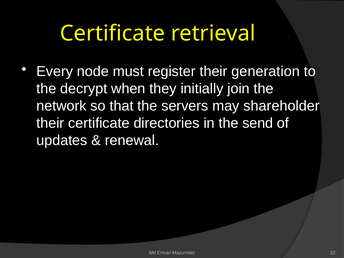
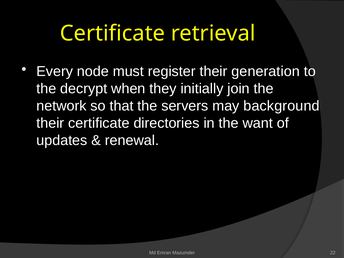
shareholder: shareholder -> background (282, 106)
send: send -> want (258, 123)
